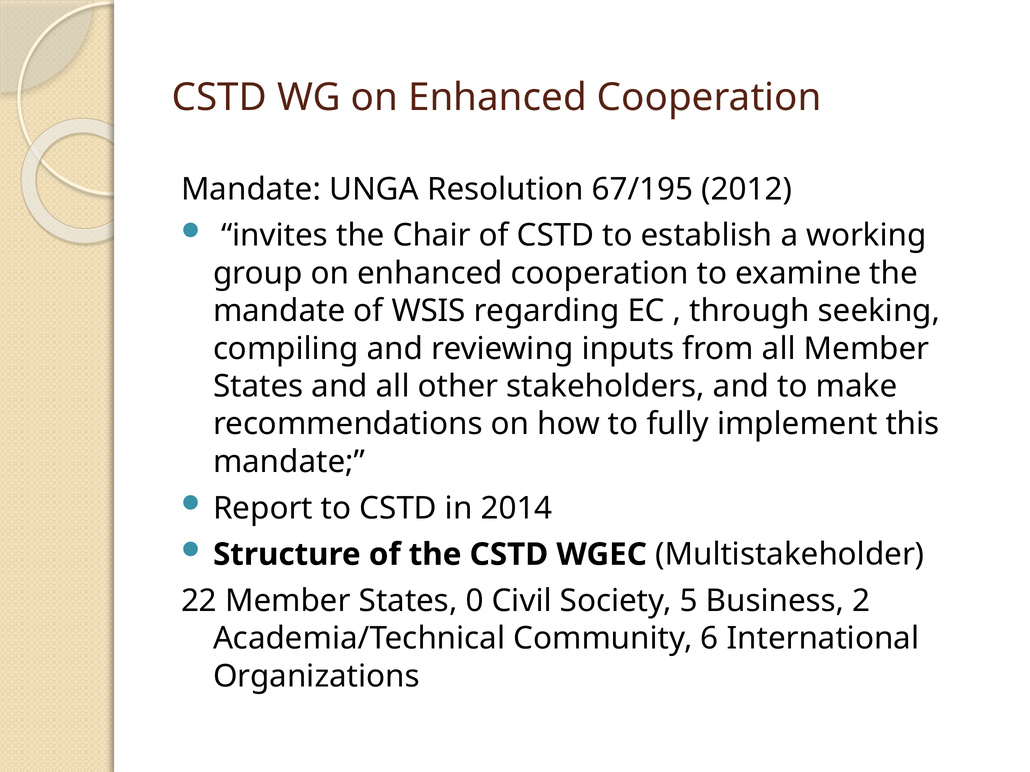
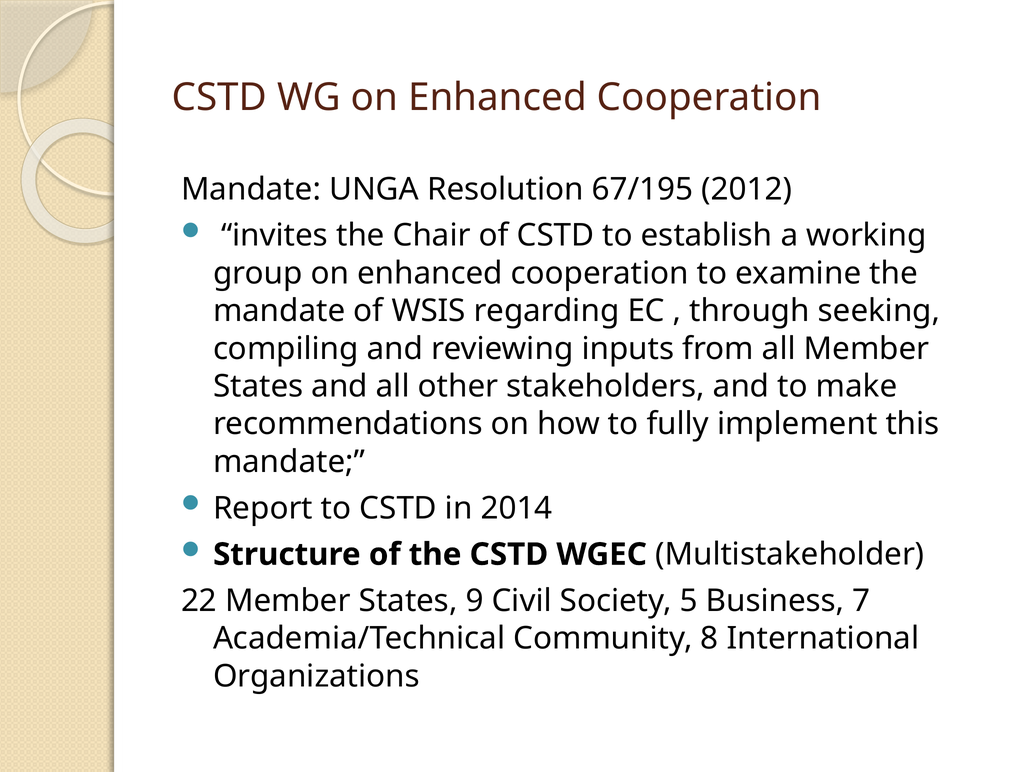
0: 0 -> 9 (475, 601)
2: 2 -> 7 (861, 601)
6: 6 -> 8 (709, 639)
